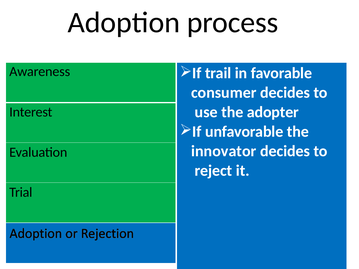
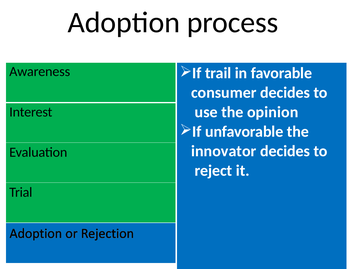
adopter: adopter -> opinion (273, 112)
